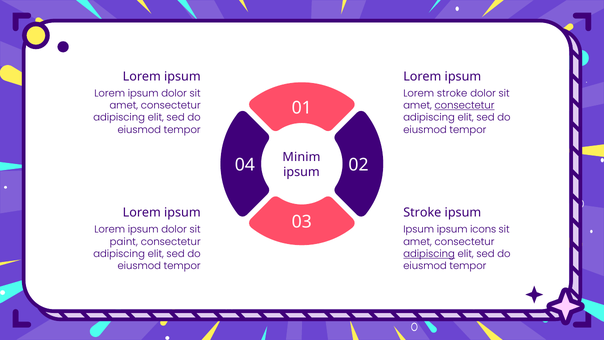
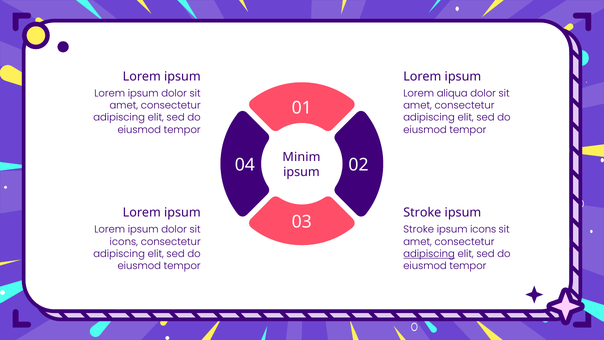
Lorem stroke: stroke -> aliqua (452, 93)
consectetur underline: present -> none (464, 105)
Ipsum: Ipsum -> Stroke (419, 229)
paint: paint -> icons (124, 242)
